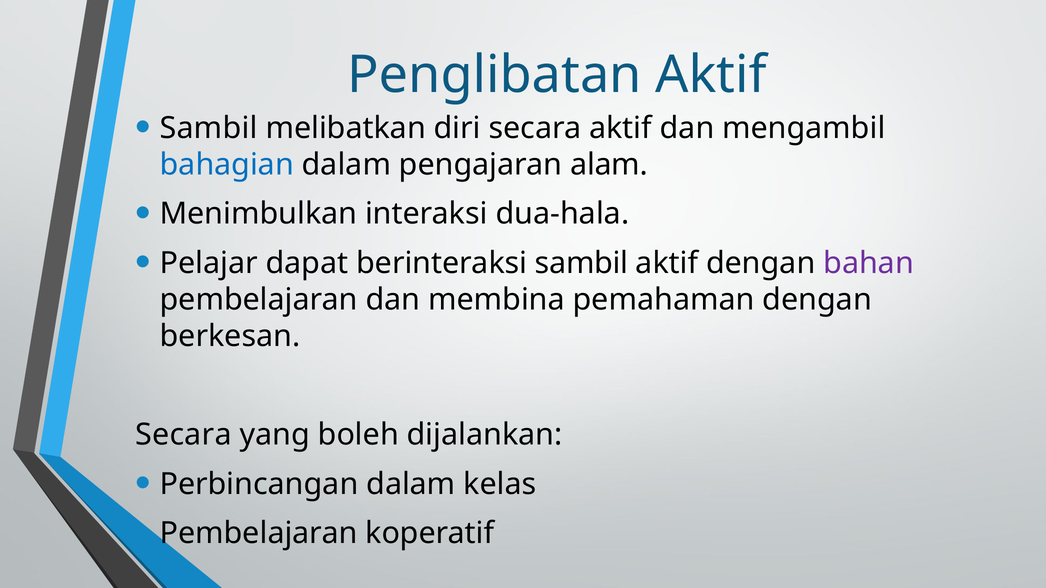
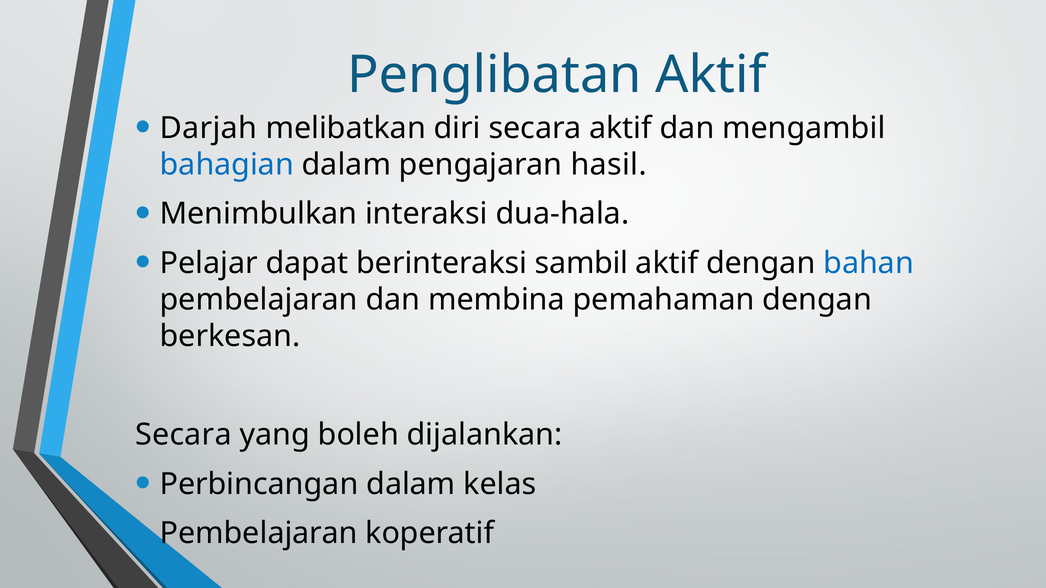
Sambil: Sambil -> Darjah (209, 128)
alam: alam -> hasil (609, 165)
bahan colour: purple -> blue (869, 263)
